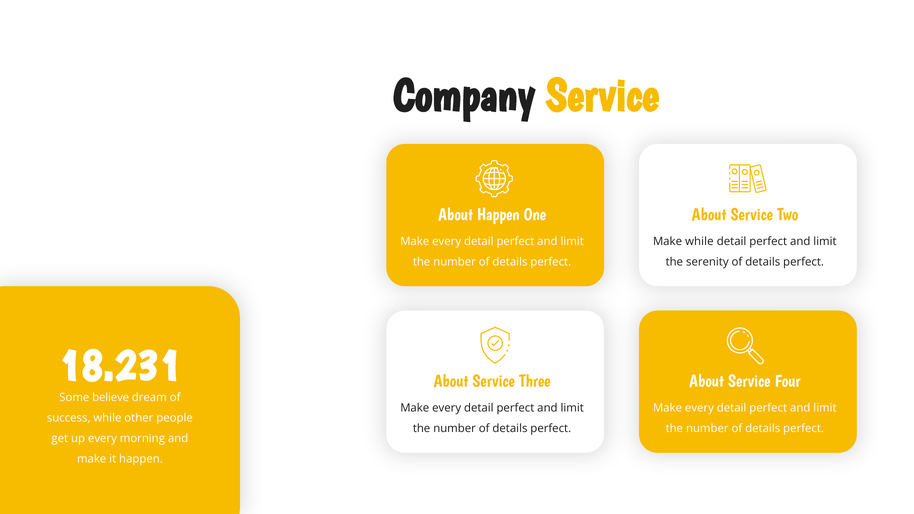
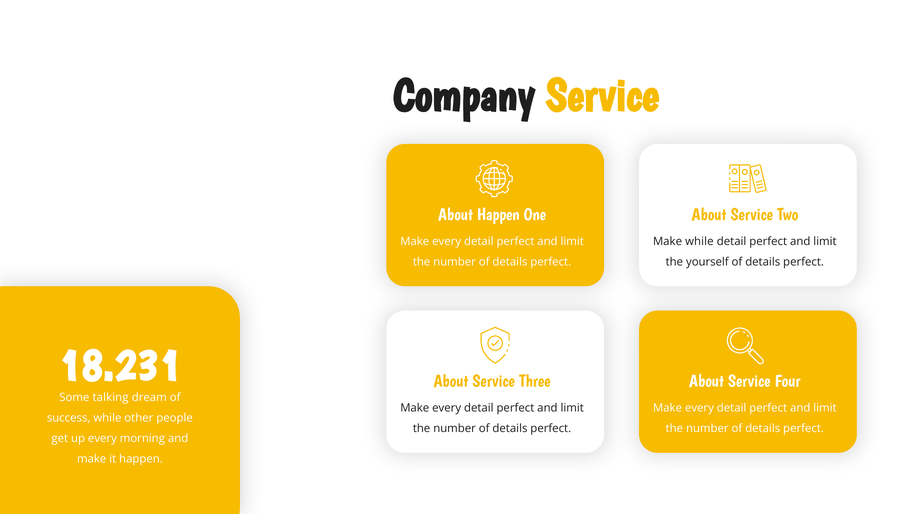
serenity: serenity -> yourself (707, 262)
believe: believe -> talking (111, 398)
